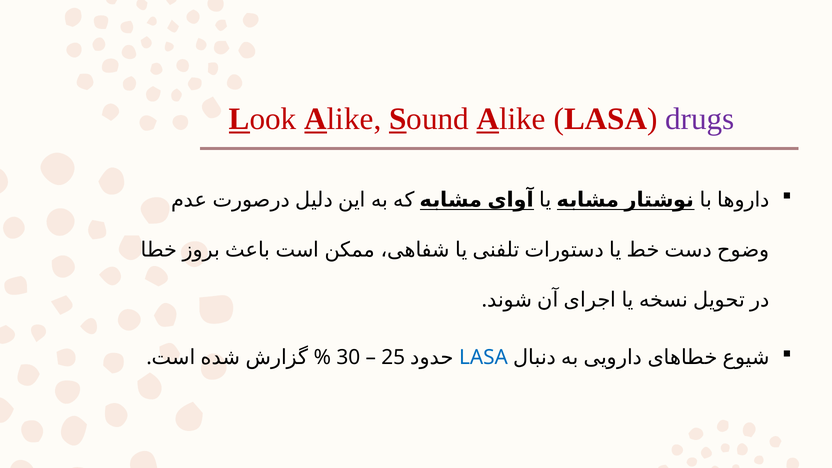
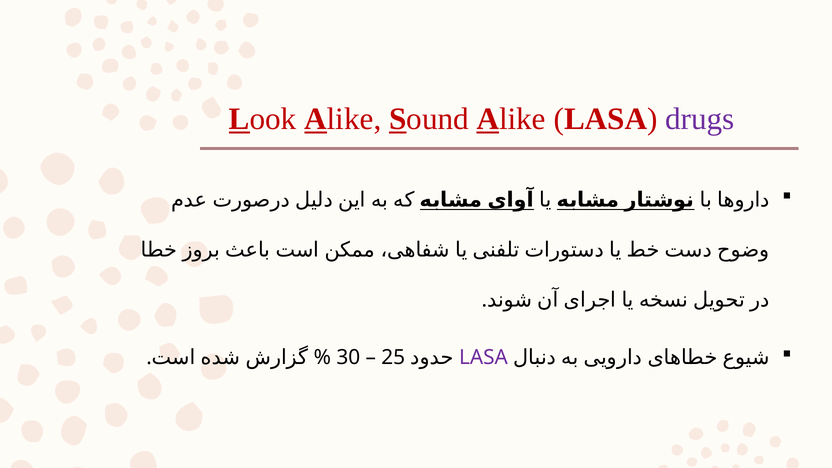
LASA colour: blue -> purple (483, 358)
